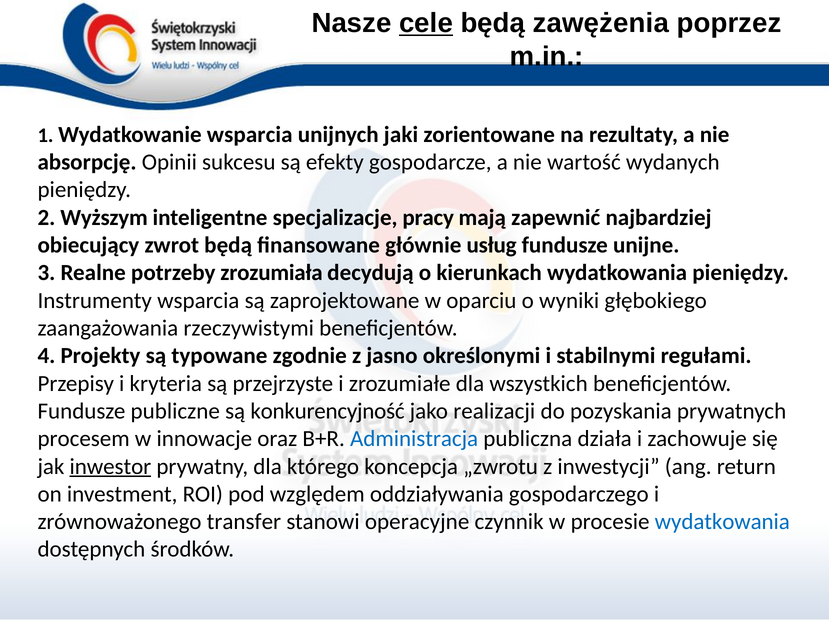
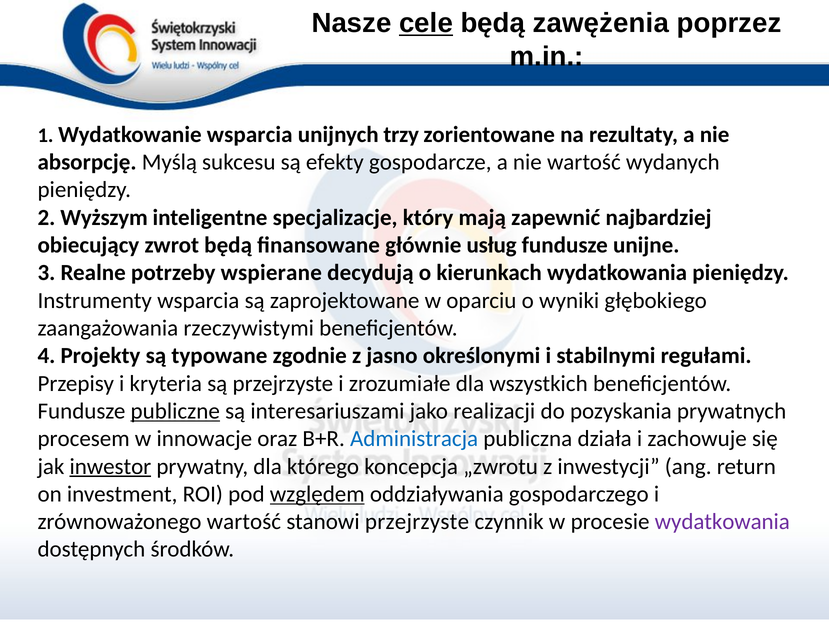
jaki: jaki -> trzy (401, 135)
Opinii: Opinii -> Myślą (169, 162)
pracy: pracy -> który (428, 217)
zrozumiała: zrozumiała -> wspierane (271, 273)
publiczne underline: none -> present (175, 411)
konkurencyjność: konkurencyjność -> interesariuszami (327, 411)
względem underline: none -> present (317, 494)
zrównoważonego transfer: transfer -> wartość (244, 522)
stanowi operacyjne: operacyjne -> przejrzyste (417, 522)
wydatkowania colour: blue -> purple (722, 522)
